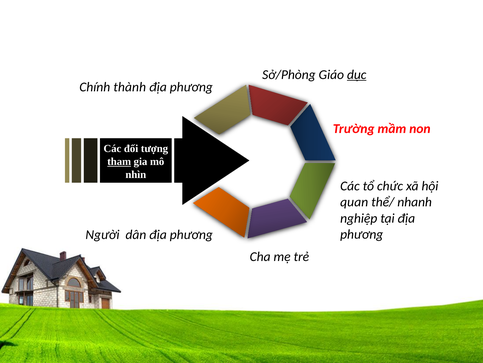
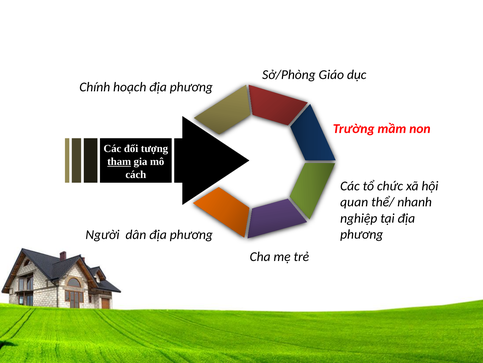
dục underline: present -> none (357, 74)
thành: thành -> hoạch (130, 87)
nhìn: nhìn -> cách (136, 174)
